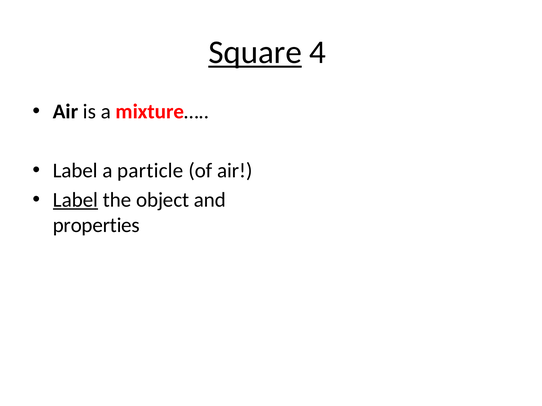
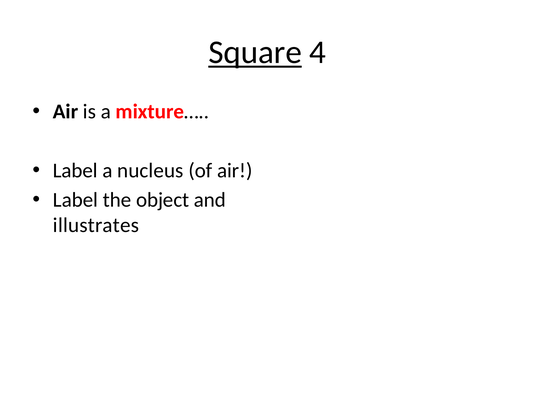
particle: particle -> nucleus (150, 171)
Label underline: present -> none (75, 200)
properties: properties -> illustrates (96, 226)
